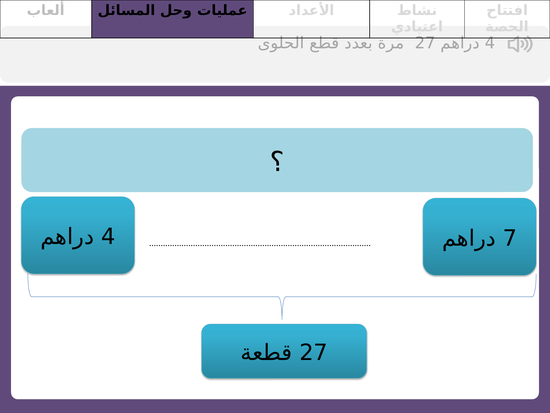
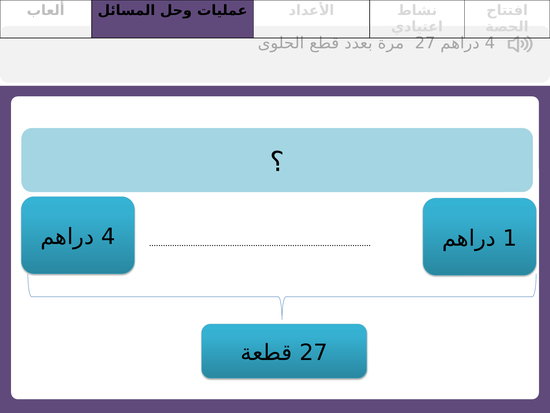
7: 7 -> 1 (510, 238)
